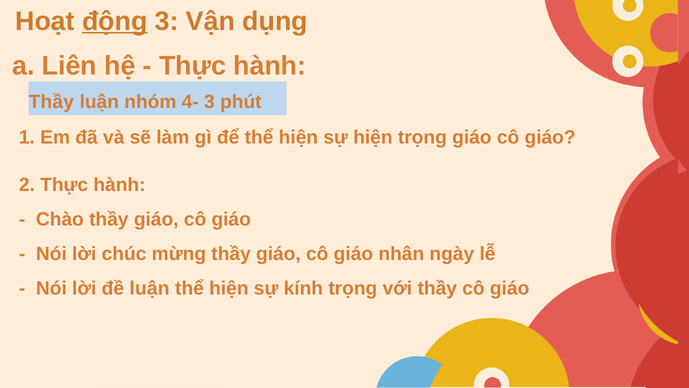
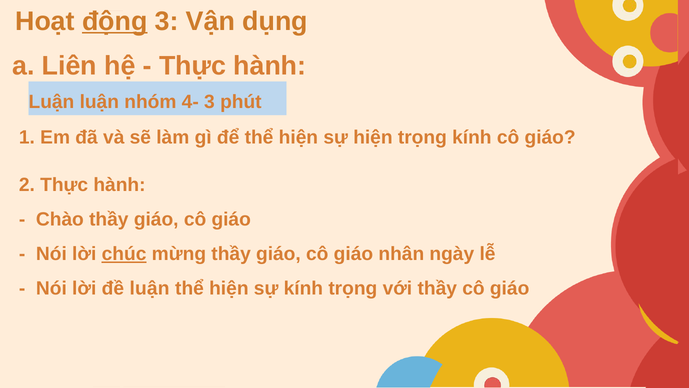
Thầy: Thầy -> Luận (51, 102)
trọng giáo: giáo -> kính (472, 137)
chúc underline: none -> present (124, 254)
